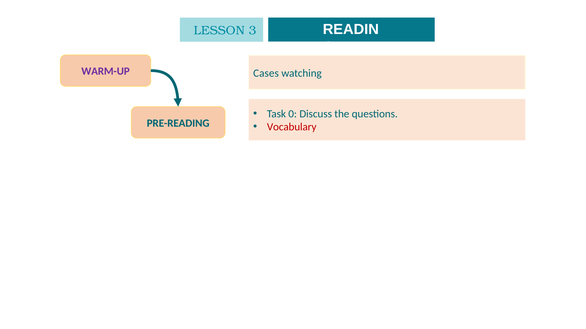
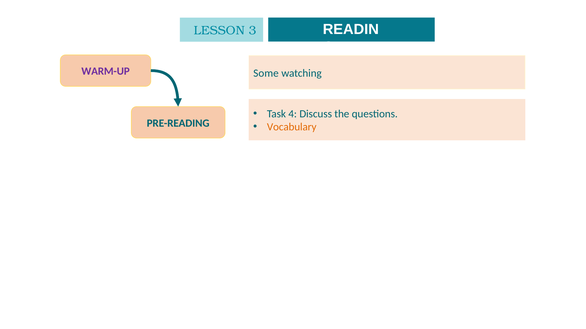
Cases: Cases -> Some (266, 73)
0: 0 -> 4 (293, 114)
Vocabulary colour: red -> orange (292, 127)
